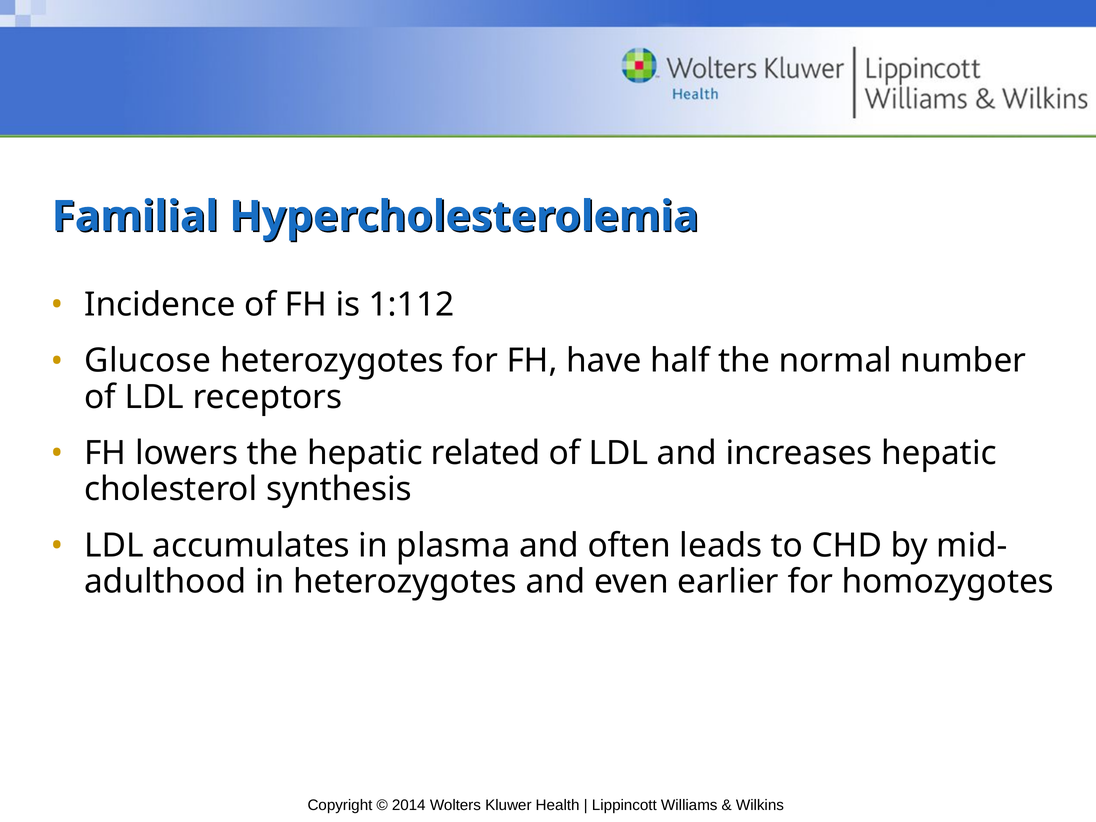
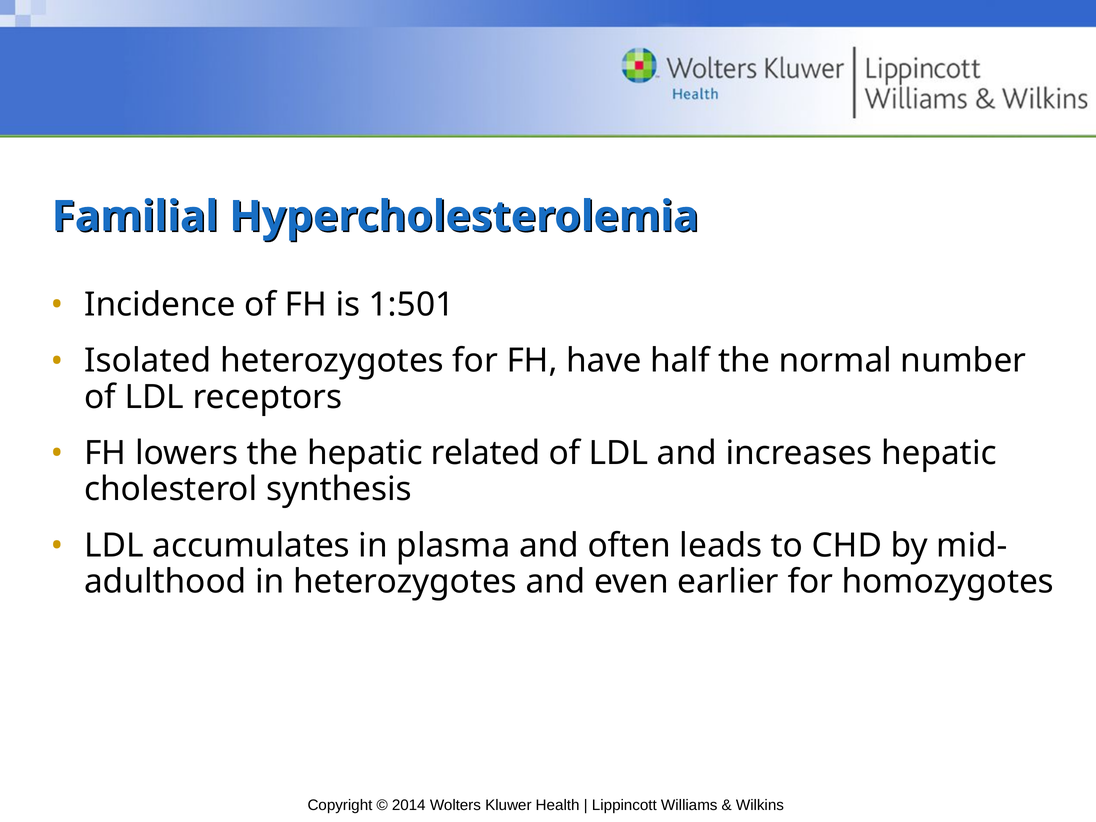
1:112: 1:112 -> 1:501 (412, 305)
Glucose: Glucose -> Isolated (148, 361)
